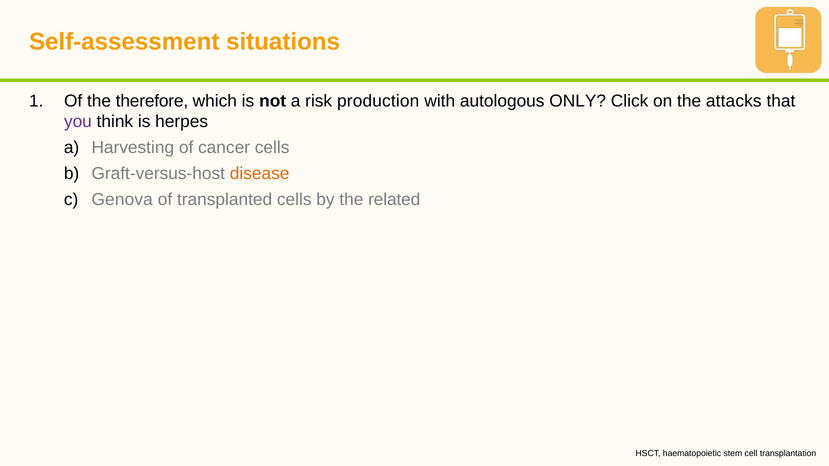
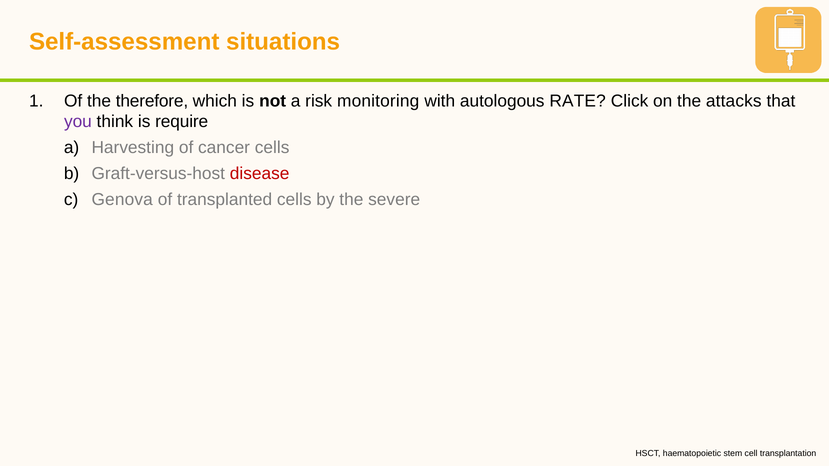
production: production -> monitoring (378, 101)
ONLY: ONLY -> RATE (578, 101)
herpes: herpes -> require (182, 122)
disease colour: orange -> red (260, 174)
related: related -> severe (394, 199)
